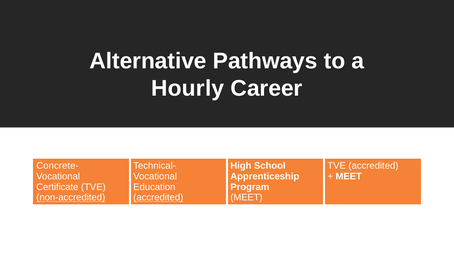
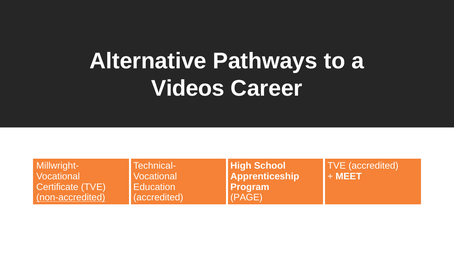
Hourly: Hourly -> Videos (188, 88)
Concrete-: Concrete- -> Millwright- (58, 166)
accredited underline: present -> none (158, 198)
MEET: MEET -> PAGE (246, 198)
